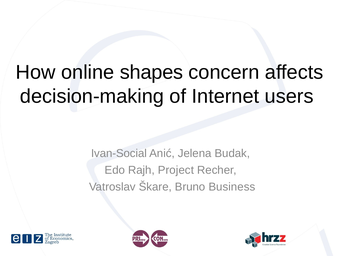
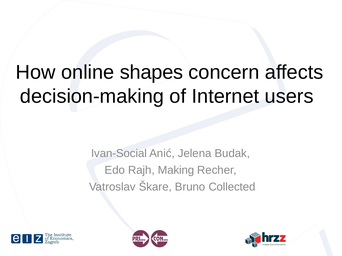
Project: Project -> Making (176, 170)
Business: Business -> Collected (232, 187)
